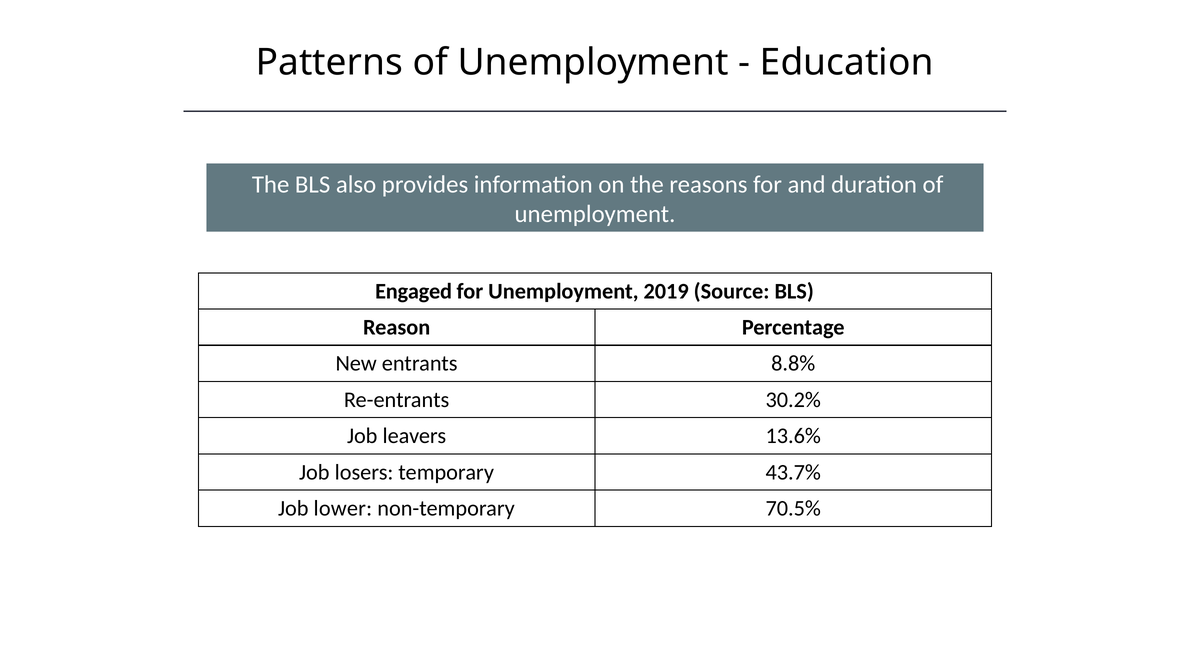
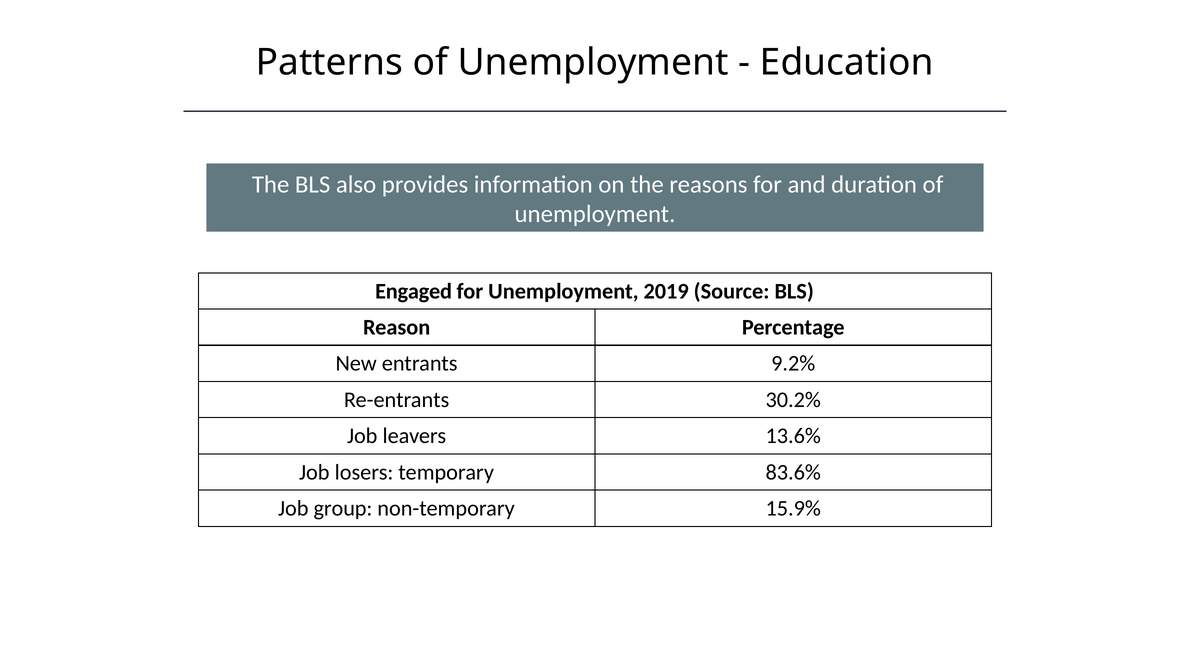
8.8%: 8.8% -> 9.2% (793, 363)
43.7%: 43.7% -> 83.6% (793, 472)
lower: lower -> group (343, 508)
70.5%: 70.5% -> 15.9% (793, 508)
